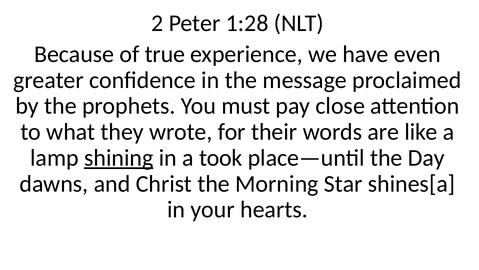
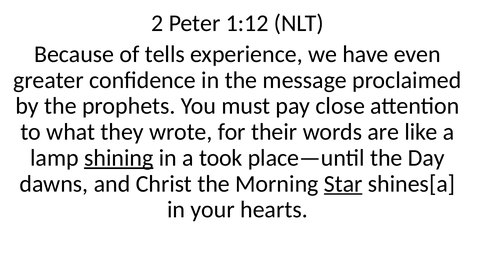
1:28: 1:28 -> 1:12 (247, 23)
true: true -> tells (165, 54)
Star underline: none -> present (343, 183)
